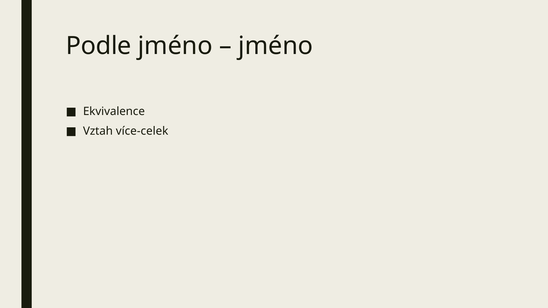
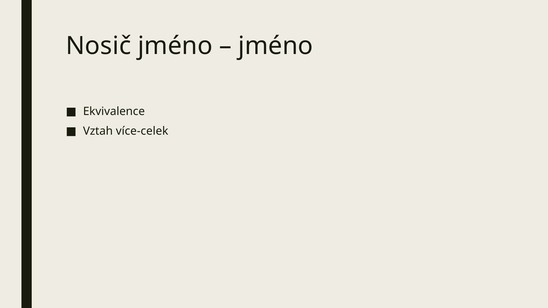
Podle: Podle -> Nosič (98, 46)
